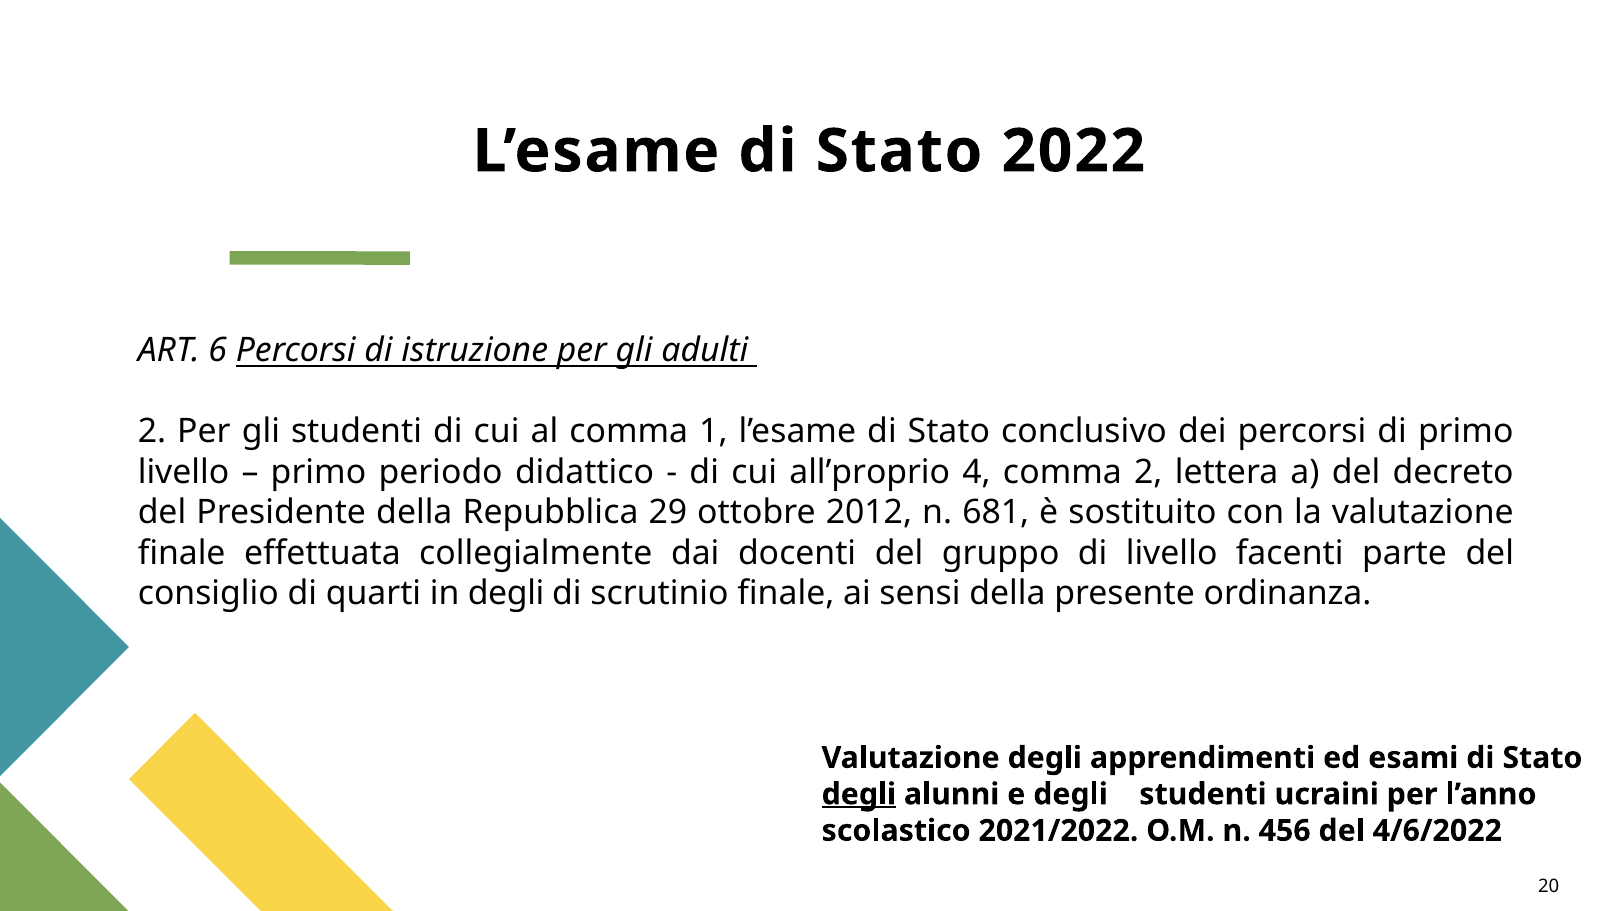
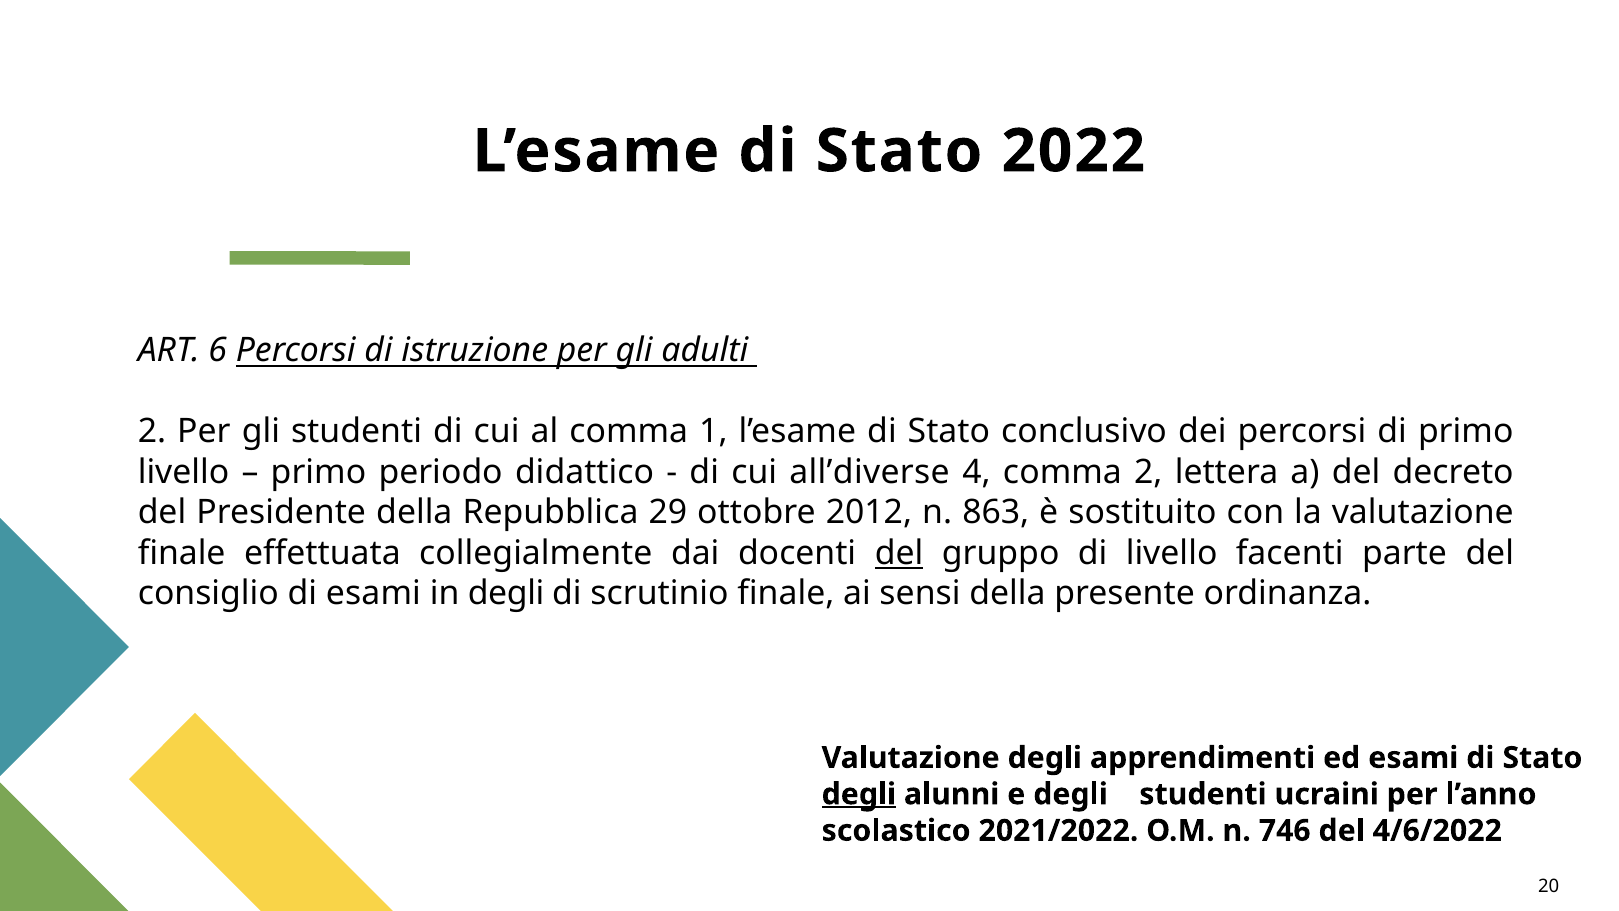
all’proprio: all’proprio -> all’diverse (870, 472)
681: 681 -> 863 (996, 512)
del underline: none -> present (899, 553)
di quarti: quarti -> esami (373, 593)
456: 456 -> 746 (1285, 830)
